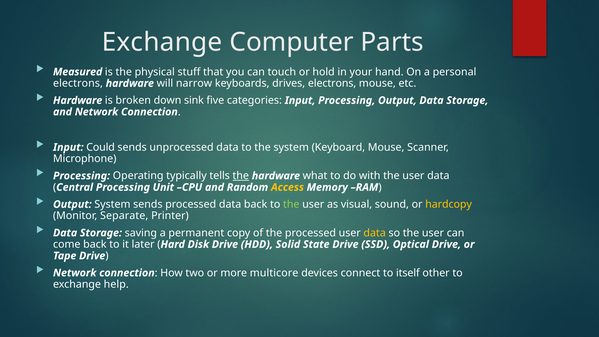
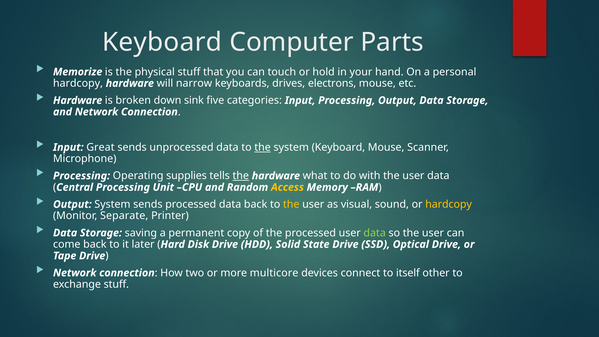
Exchange: Exchange -> Keyboard (162, 42)
Measured: Measured -> Memorize (78, 72)
electrons: electrons -> hardcopy (78, 83)
Could: Could -> Great (100, 147)
the underline: none -> present (263, 147)
typically: typically -> supplies (186, 176)
the colour: light green -> yellow (291, 204)
data colour: yellow -> light green (375, 233)
exchange help: help -> stuff (116, 284)
